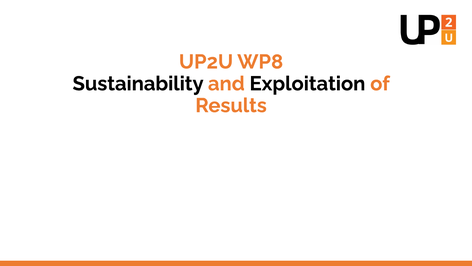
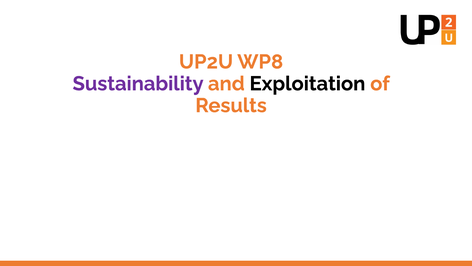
Sustainability colour: black -> purple (138, 84)
